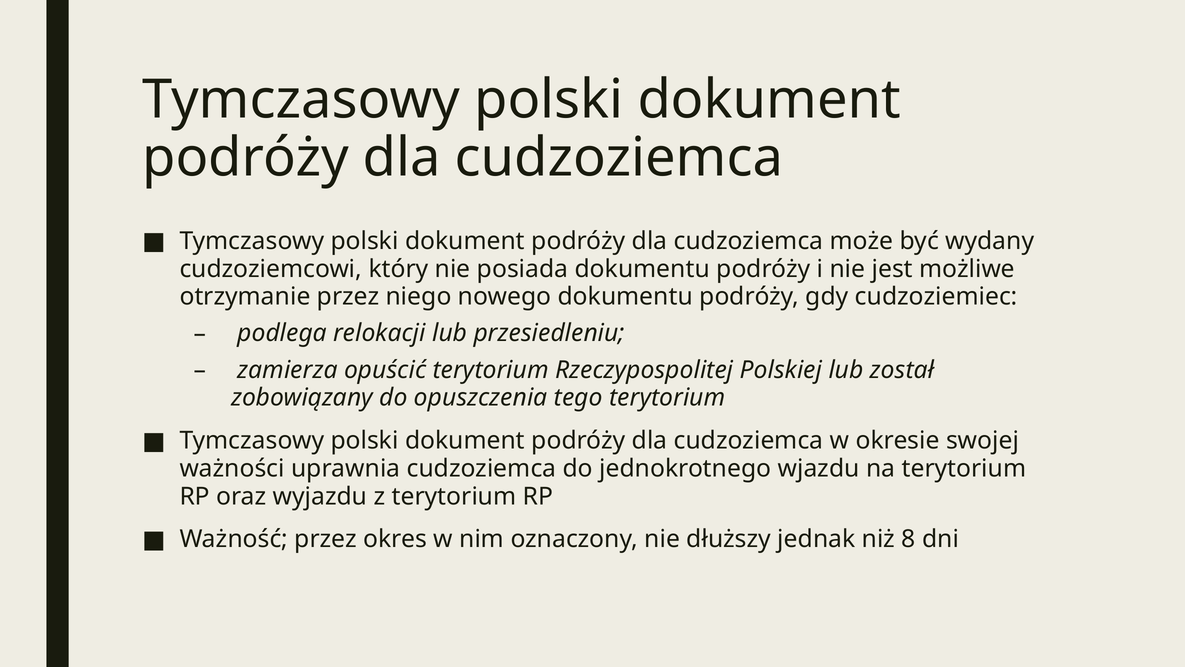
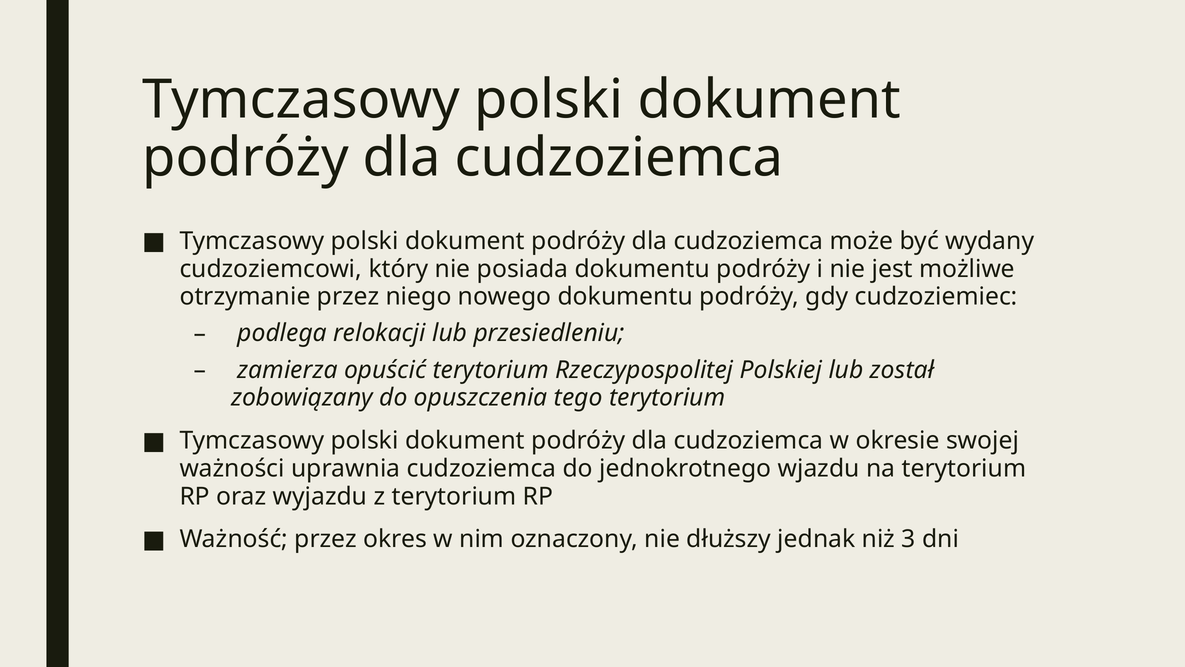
8: 8 -> 3 (909, 539)
